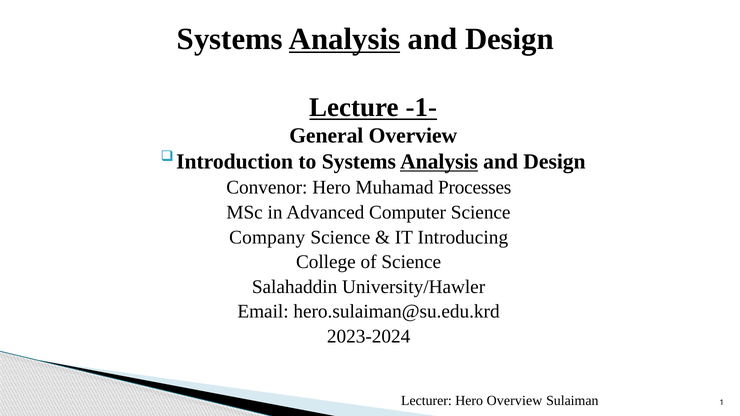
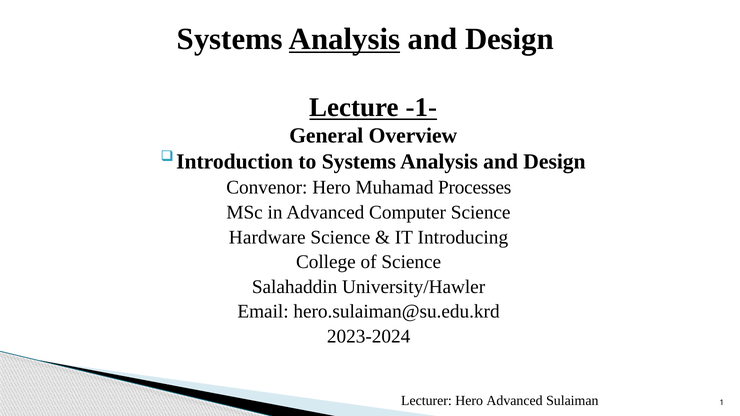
Analysis underline: present -> none (439, 162)
Company: Company -> Hardware (267, 237)
Hero Overview: Overview -> Advanced (515, 401)
